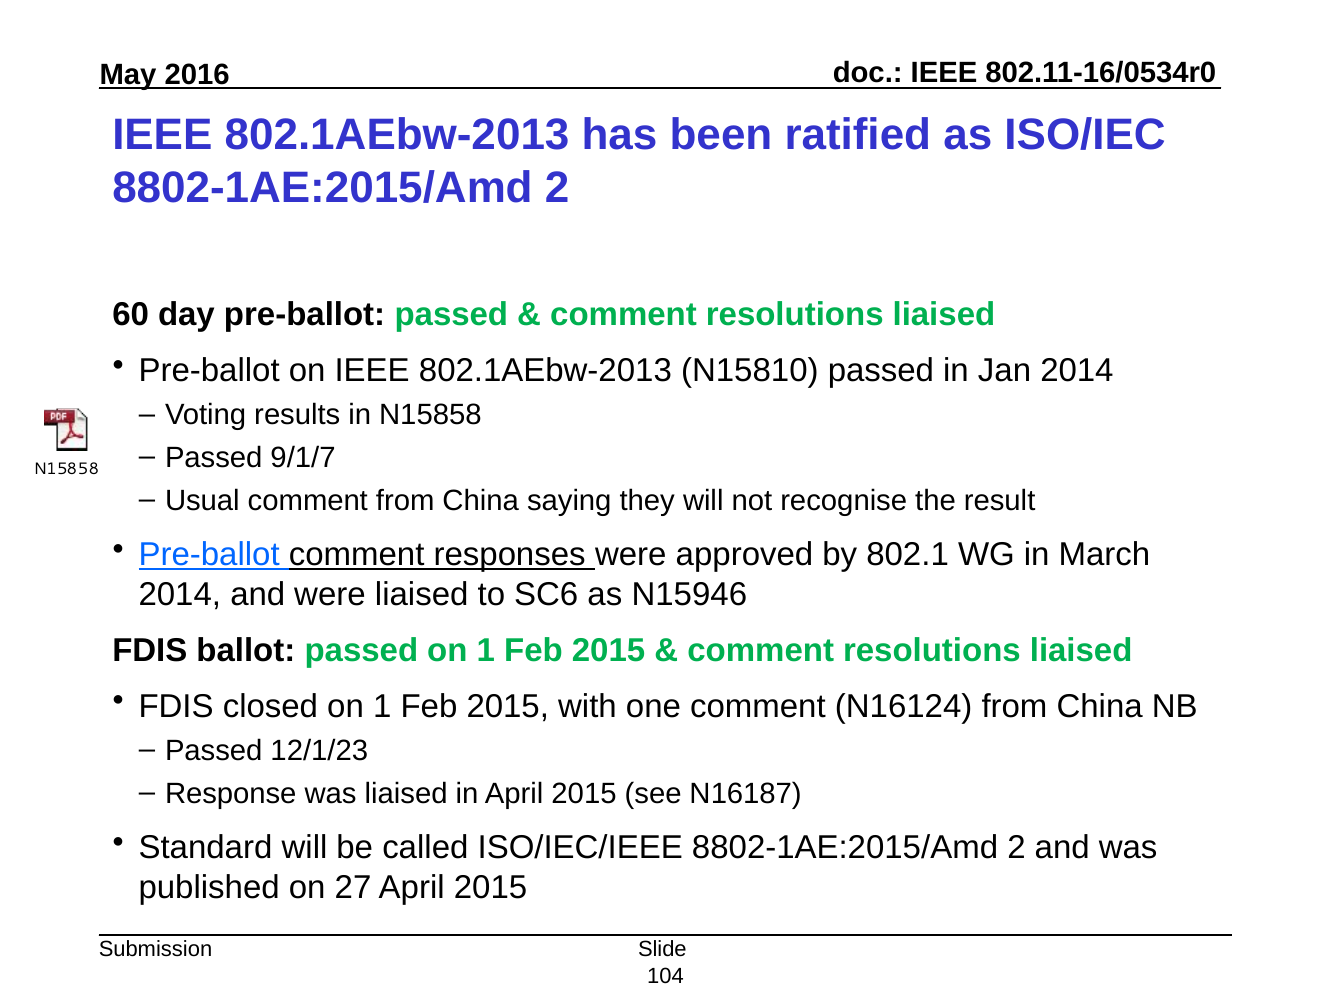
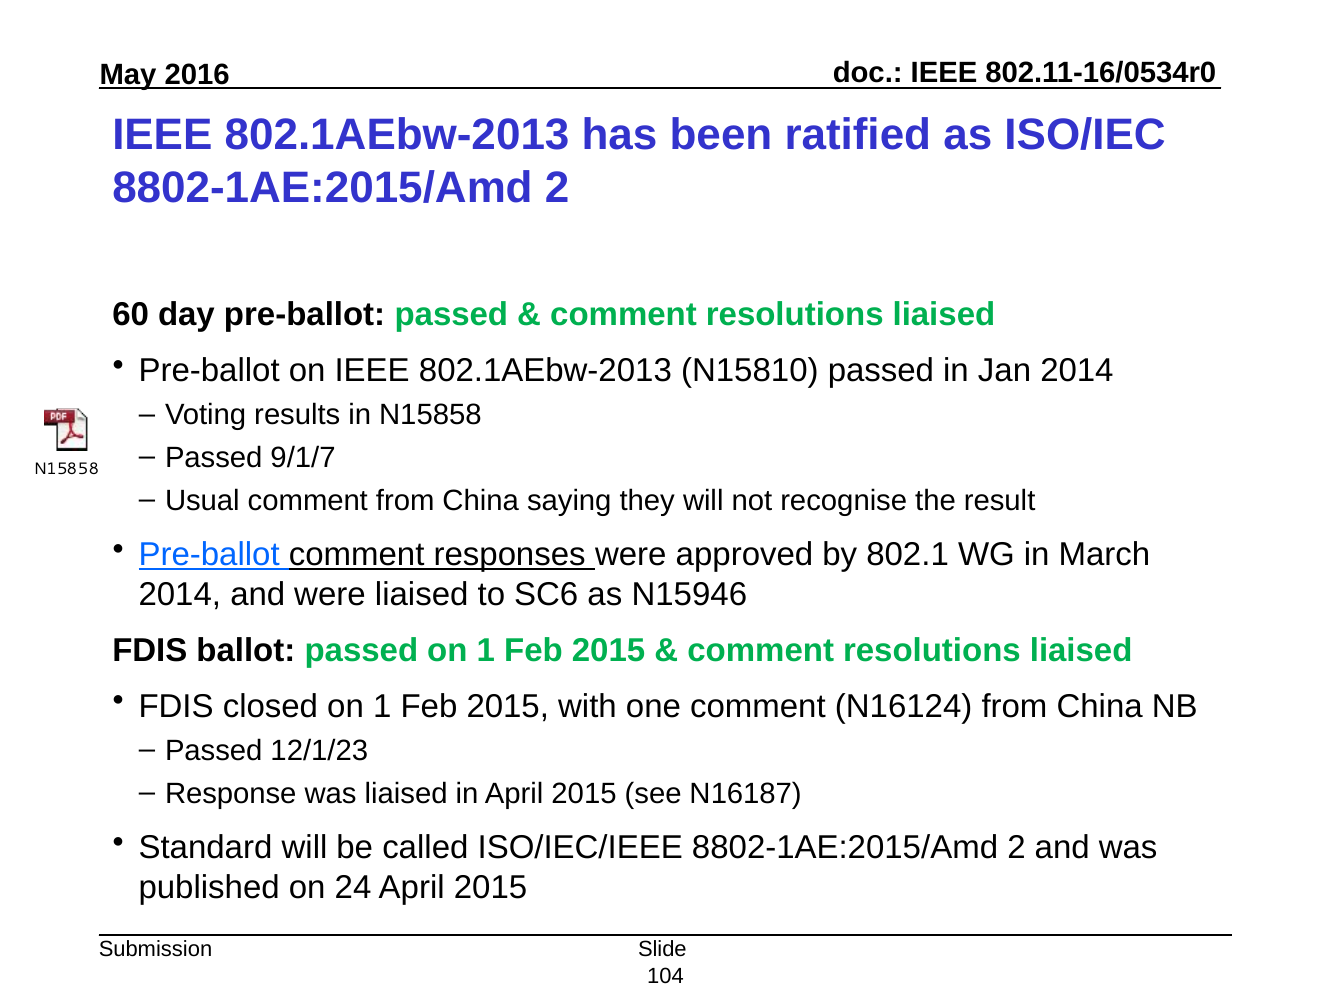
27: 27 -> 24 (353, 887)
